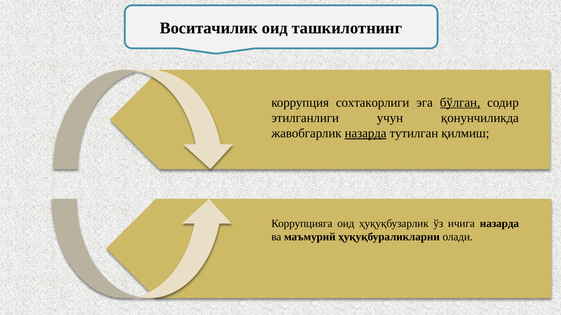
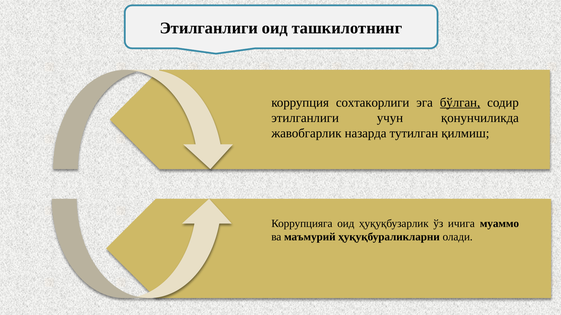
Воситачилик: Воситачилик -> Этилганлиги (209, 28)
назарда underline: present -> none (366, 134)
ичига назарда: назарда -> муаммо (499, 224)
